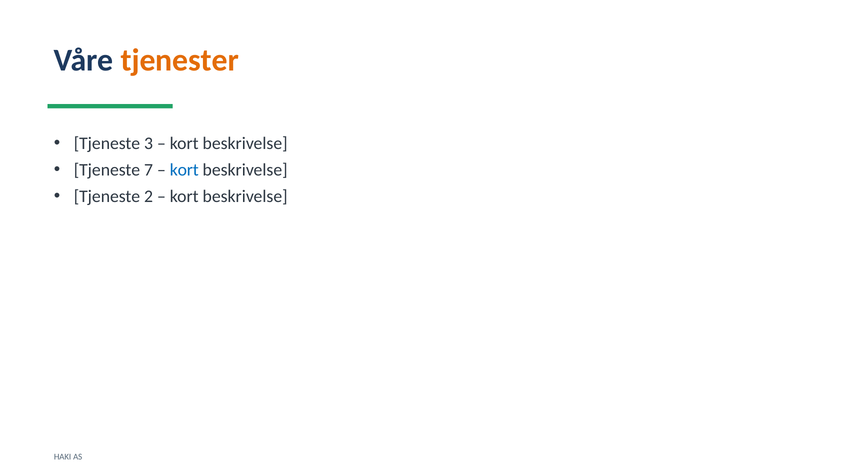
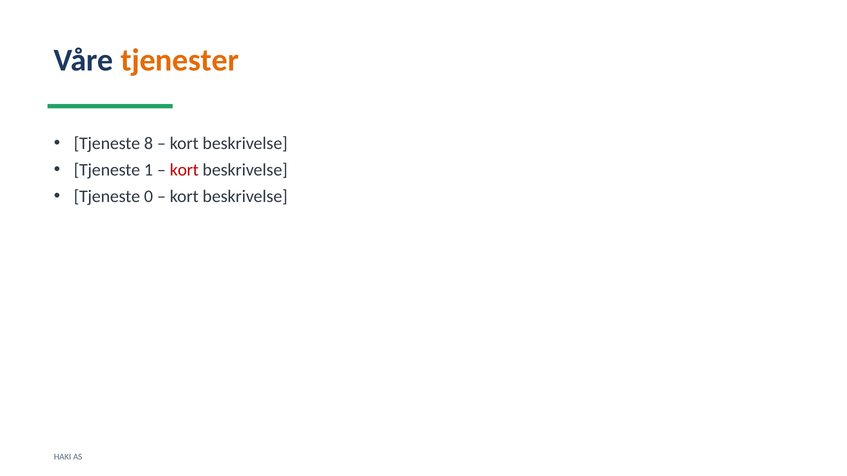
3: 3 -> 8 (148, 143)
7: 7 -> 1 (148, 170)
kort colour: blue -> red (184, 170)
2: 2 -> 0 (148, 196)
